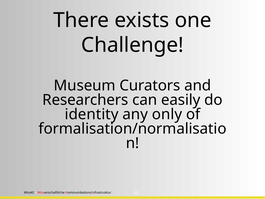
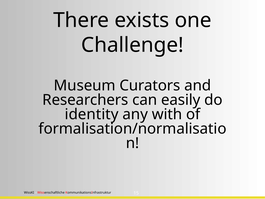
only: only -> with (167, 114)
